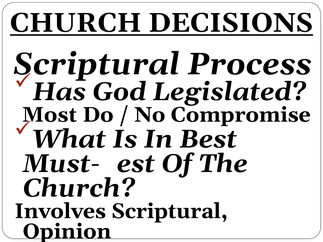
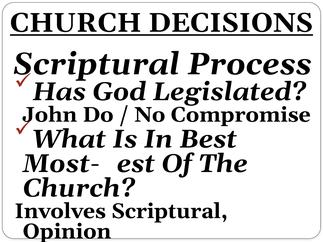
Most: Most -> John (50, 115)
Must-: Must- -> Most- (61, 164)
